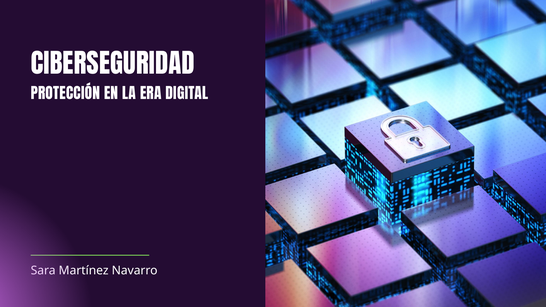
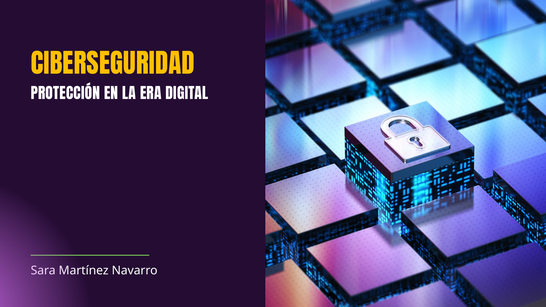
CIBERSEGURIDAD colour: white -> yellow (113, 65)
